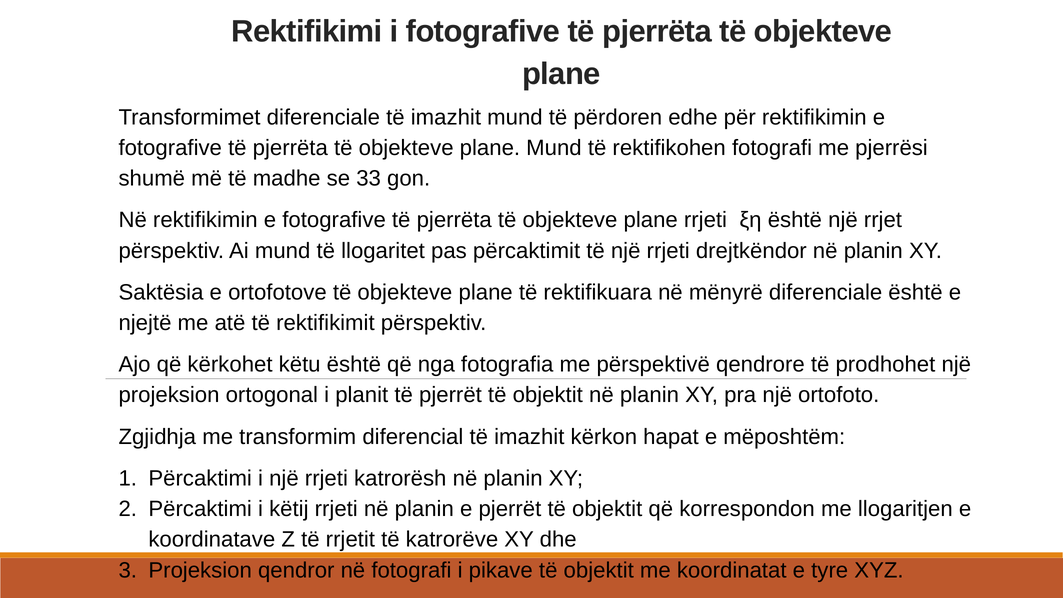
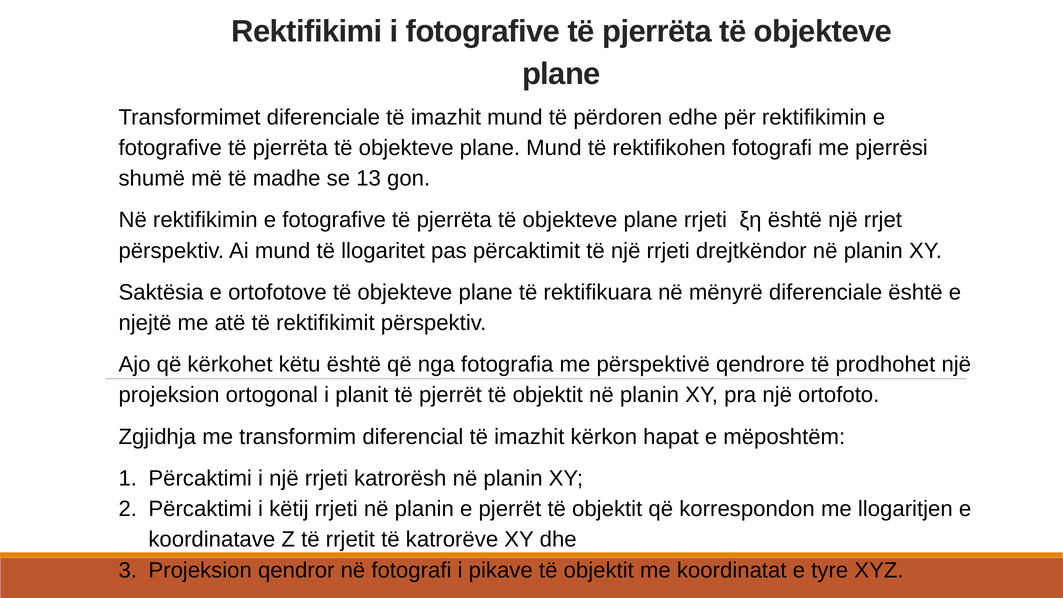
33: 33 -> 13 (369, 178)
